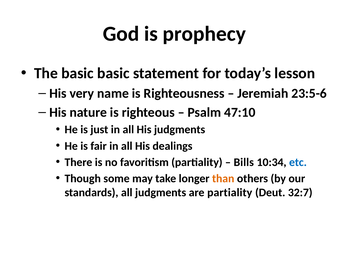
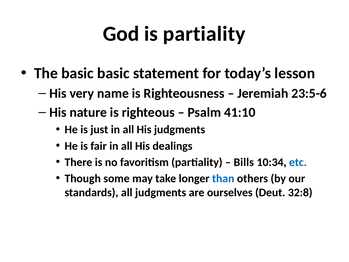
is prophecy: prophecy -> partiality (204, 34)
47:10: 47:10 -> 41:10 (240, 112)
than colour: orange -> blue (223, 178)
are partiality: partiality -> ourselves (230, 192)
32:7: 32:7 -> 32:8 (300, 192)
